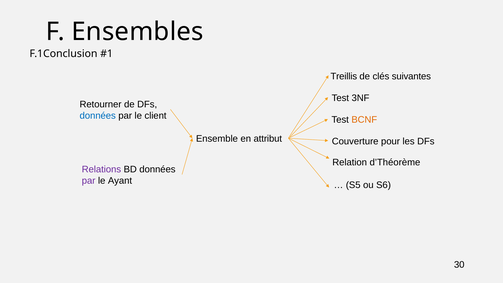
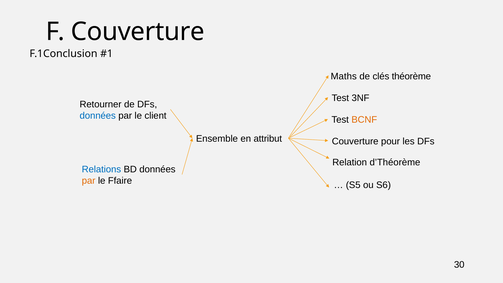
F Ensembles: Ensembles -> Couverture (138, 32)
Treillis: Treillis -> Maths (344, 76)
suivantes: suivantes -> théorème (411, 76)
Relations colour: purple -> blue (101, 169)
par colour: purple -> orange (89, 181)
Ayant: Ayant -> Ffaire (120, 181)
